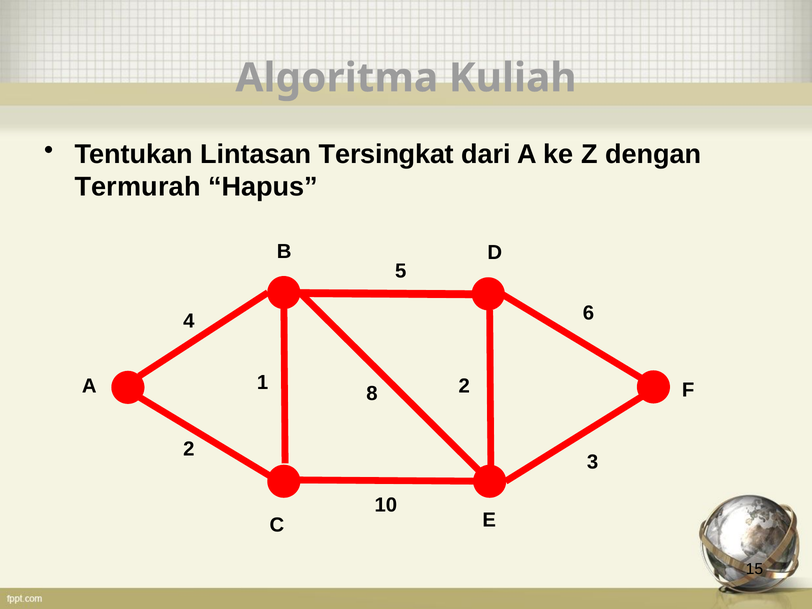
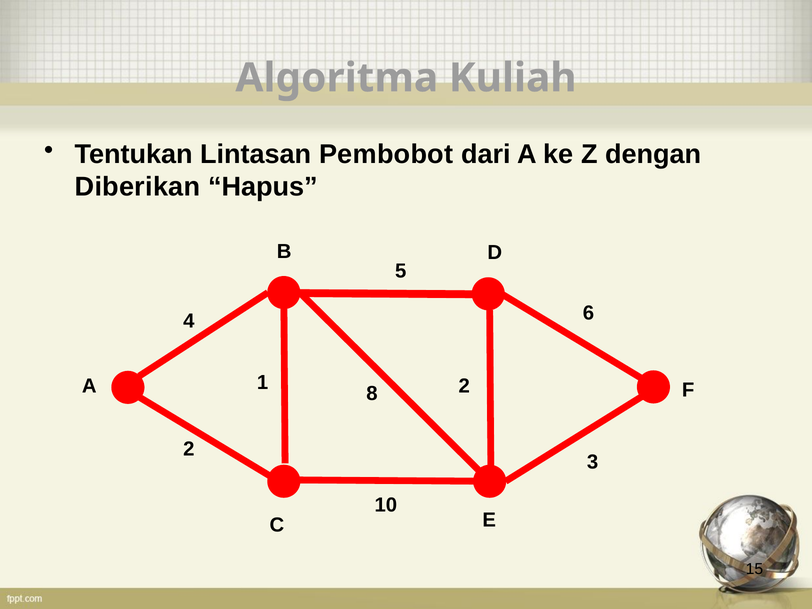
Tersingkat: Tersingkat -> Pembobot (386, 154)
Termurah: Termurah -> Diberikan (138, 187)
